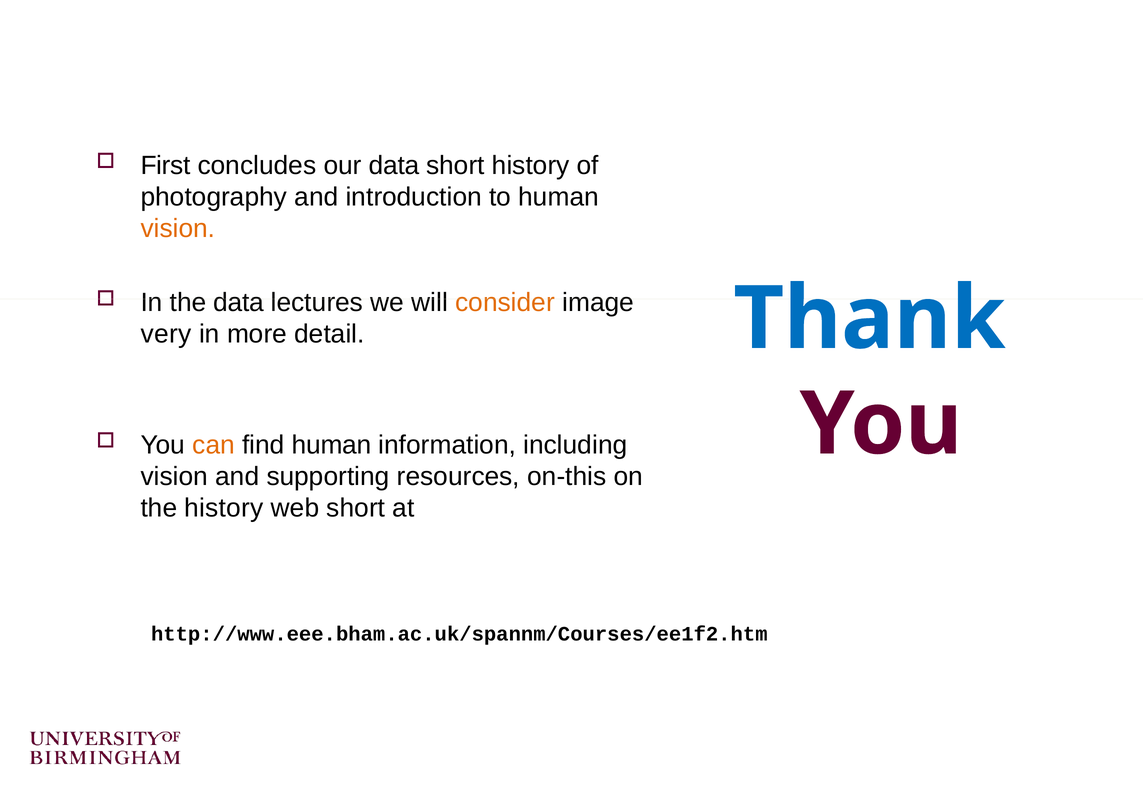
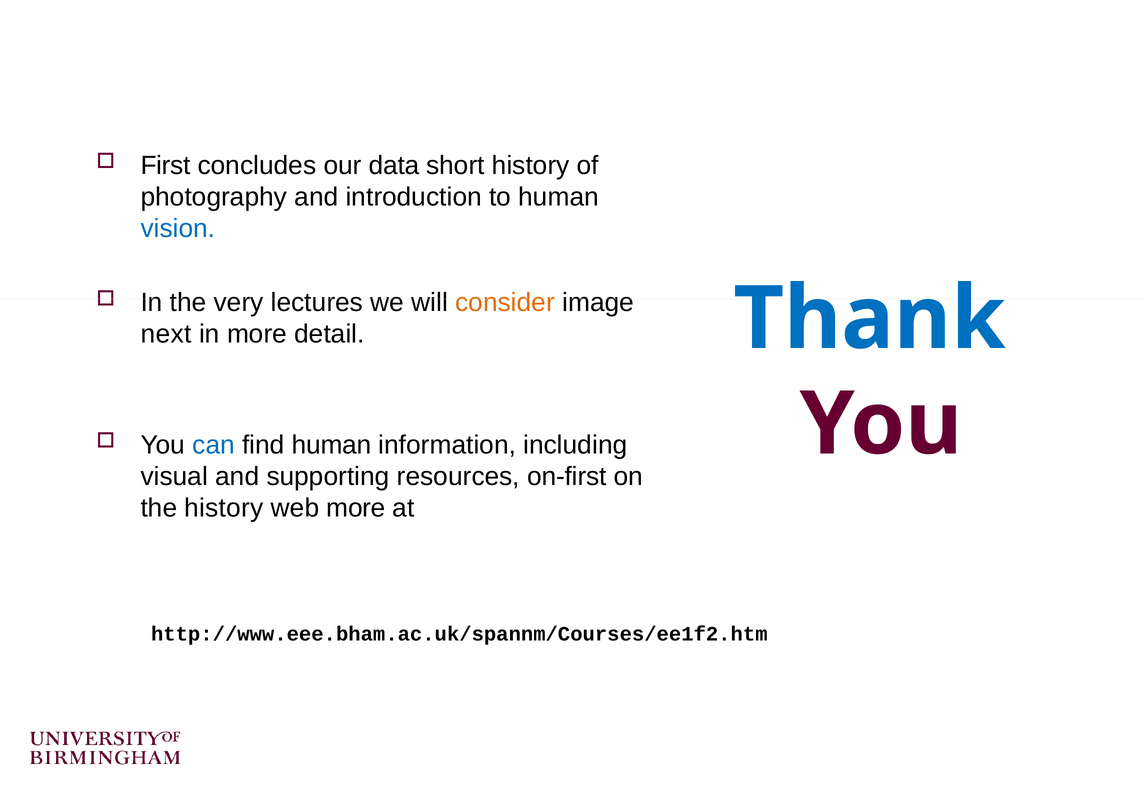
vision colour: orange -> blue (178, 229)
the data: data -> very (239, 303)
very: very -> next (166, 334)
can colour: orange -> blue (214, 445)
vision: vision -> visual (174, 477)
on-this: on-this -> on-first (567, 477)
web short: short -> more (356, 508)
